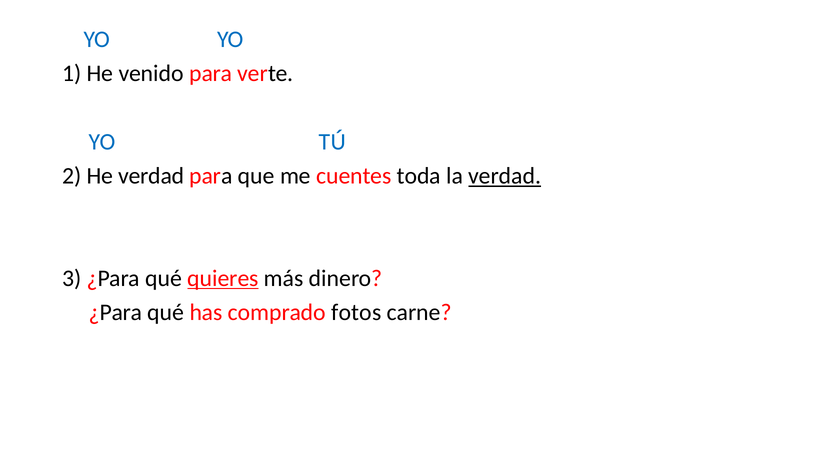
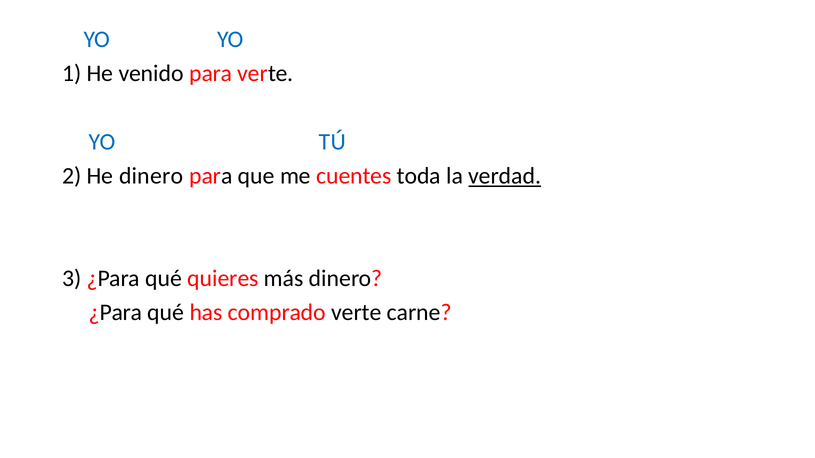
He verdad: verdad -> dinero (151, 176)
quieres underline: present -> none (223, 279)
comprado fotos: fotos -> verte (356, 313)
